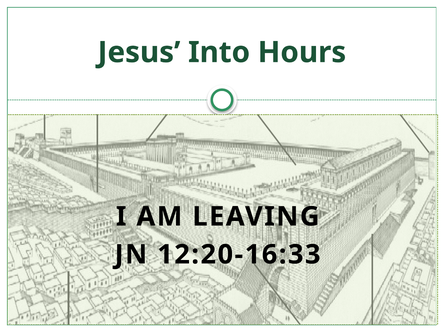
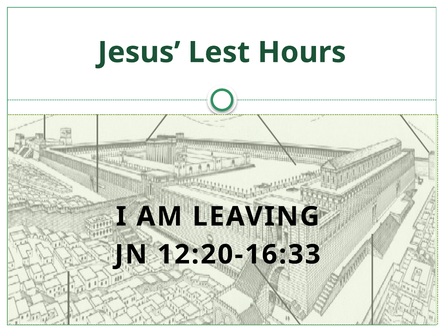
Into: Into -> Lest (219, 52)
